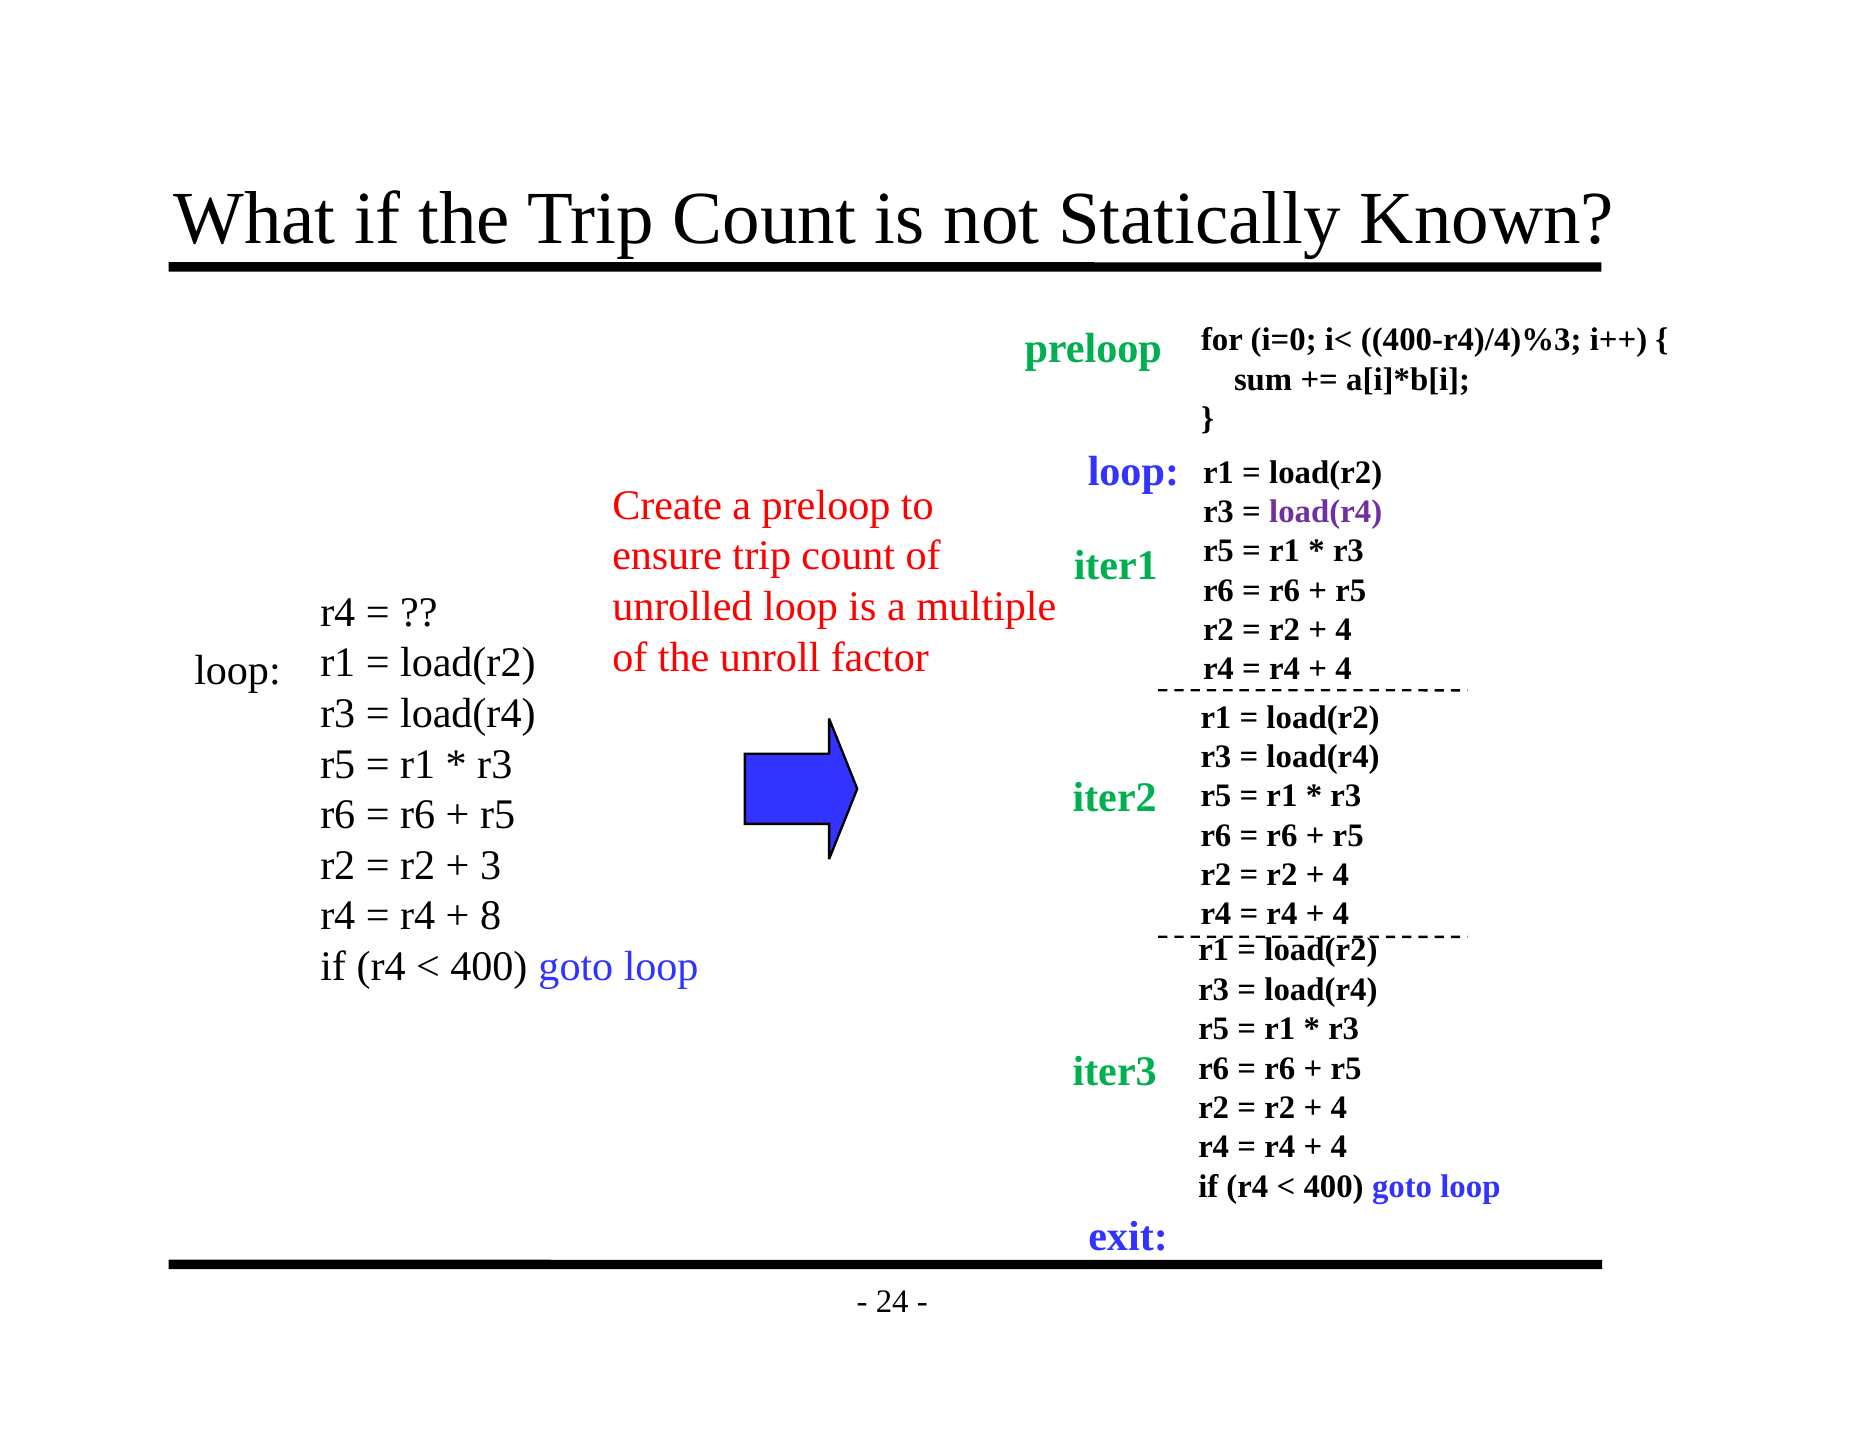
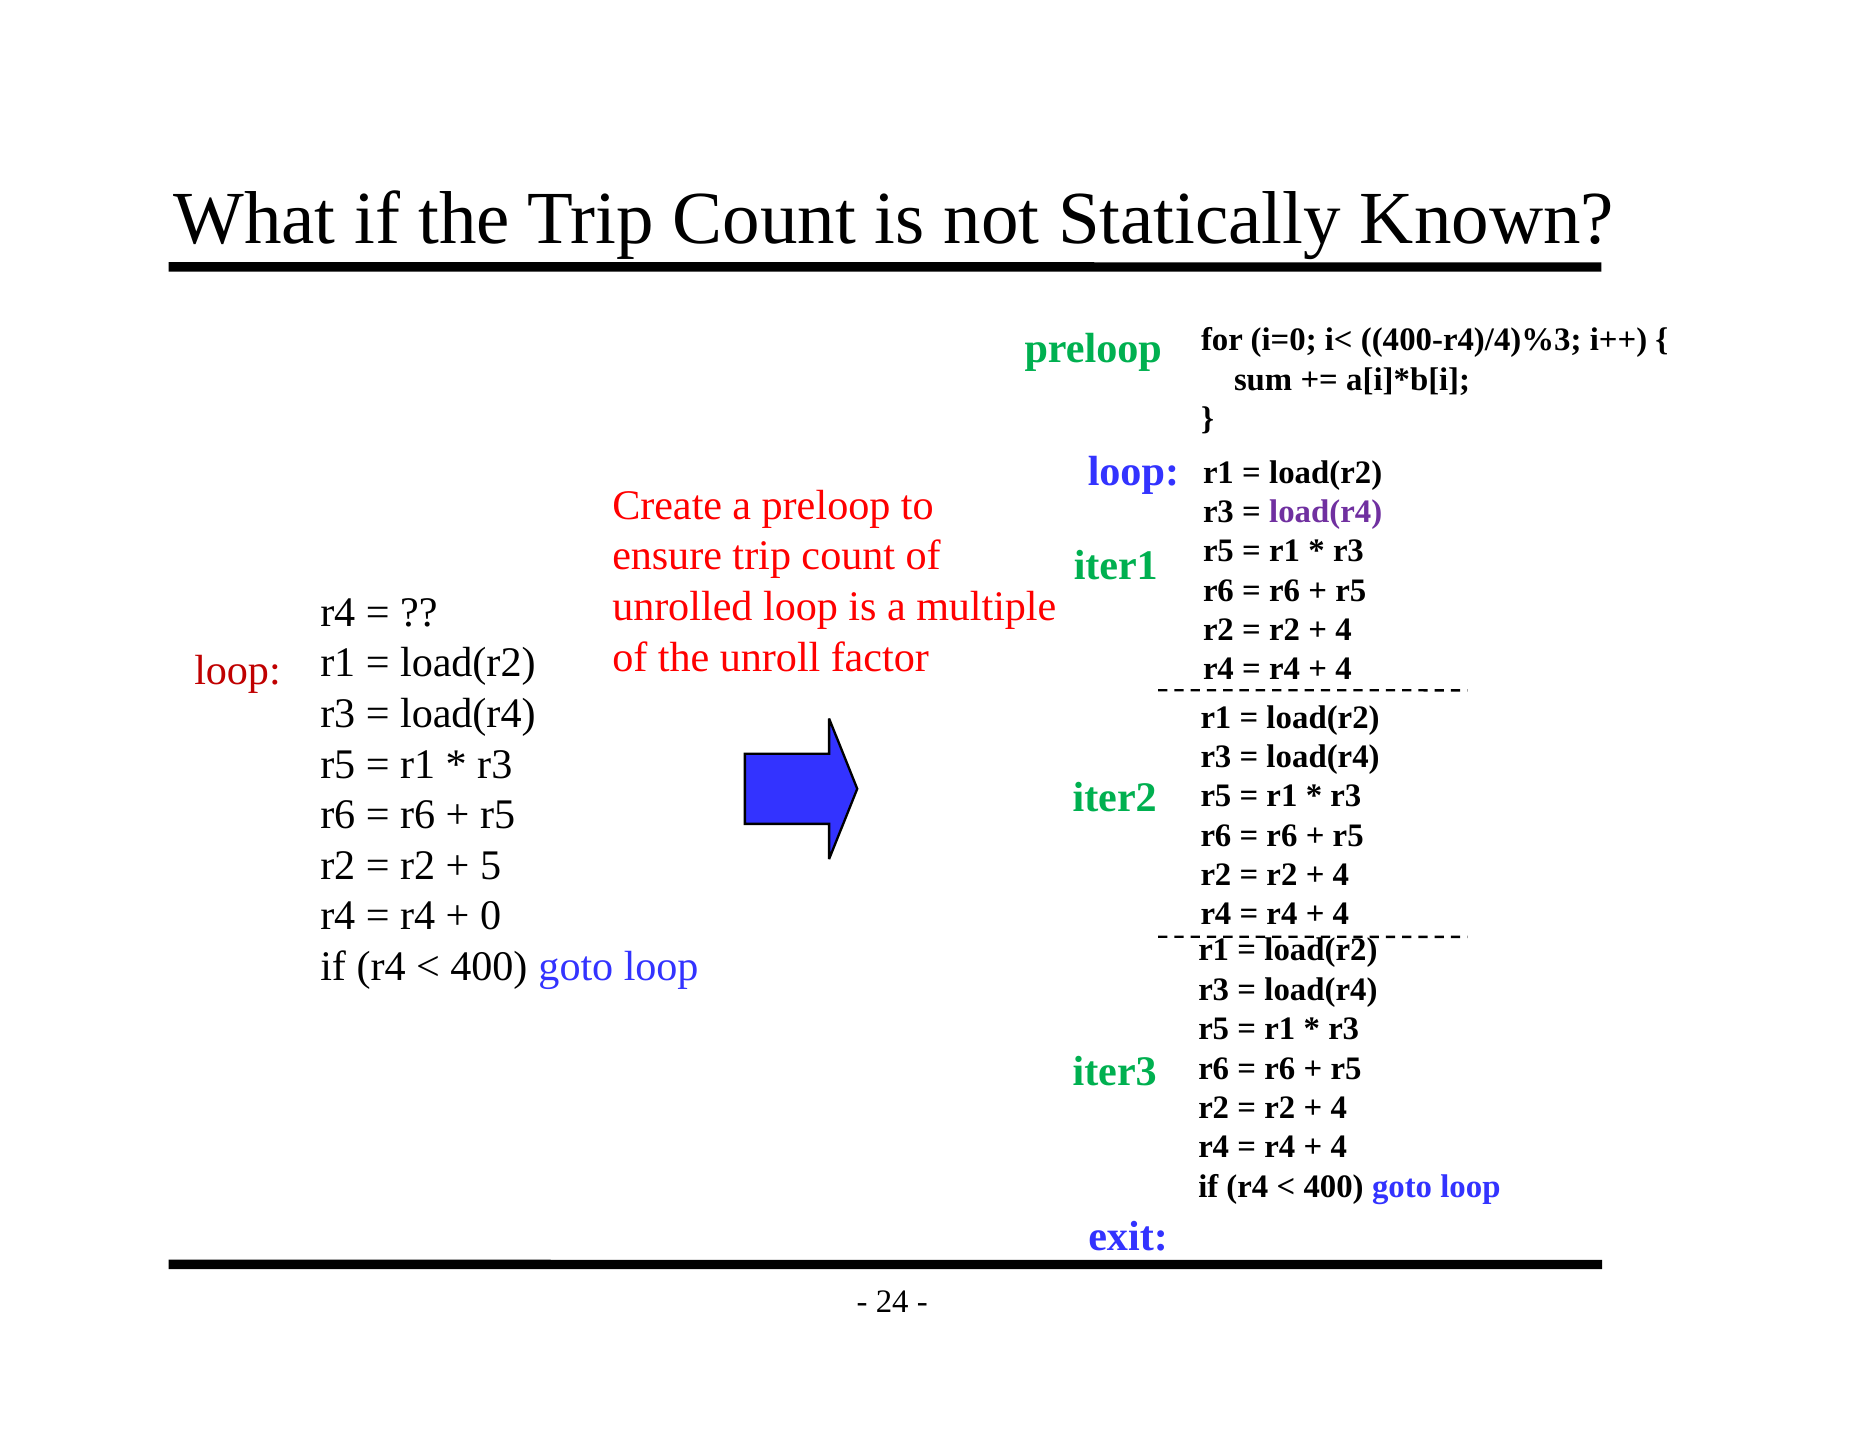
loop colour: black -> red (237, 671)
3: 3 -> 5 (491, 866)
8: 8 -> 0 (491, 916)
